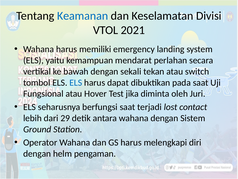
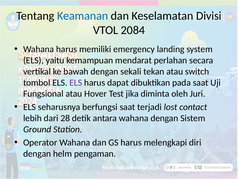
2021: 2021 -> 2084 (133, 30)
ELS colour: blue -> purple (76, 82)
29: 29 -> 28 (65, 118)
